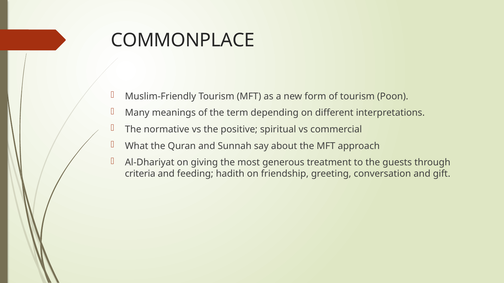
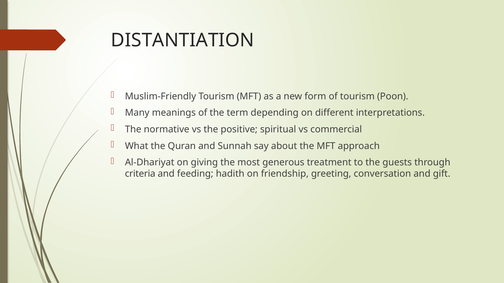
COMMONPLACE: COMMONPLACE -> DISTANTIATION (183, 40)
